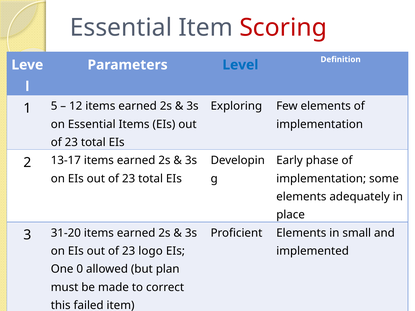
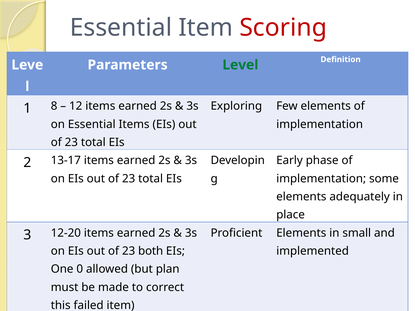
Level colour: blue -> green (240, 65)
5: 5 -> 8 (54, 106)
31-20: 31-20 -> 12-20 (66, 233)
logo: logo -> both (151, 251)
